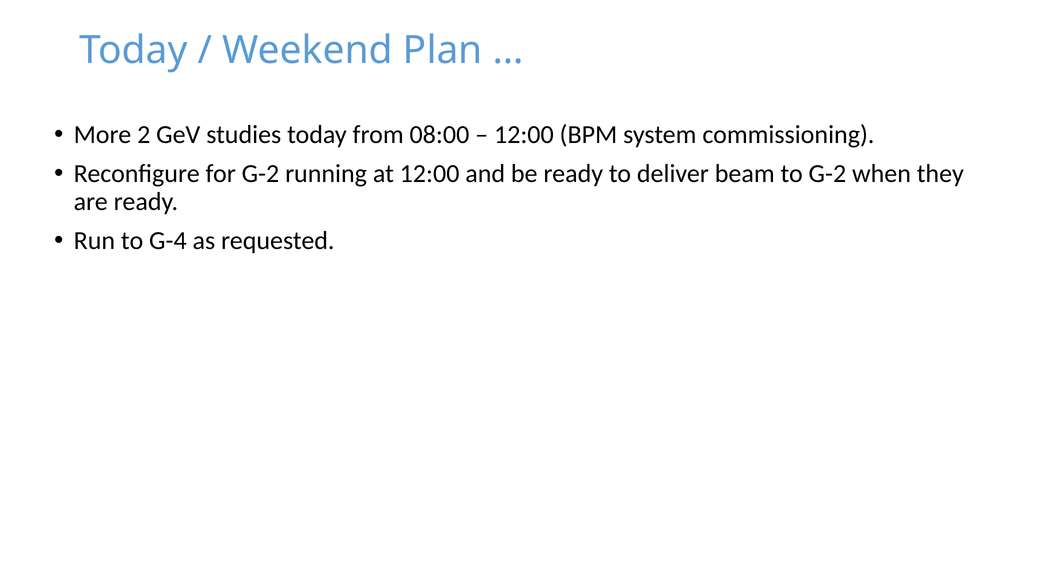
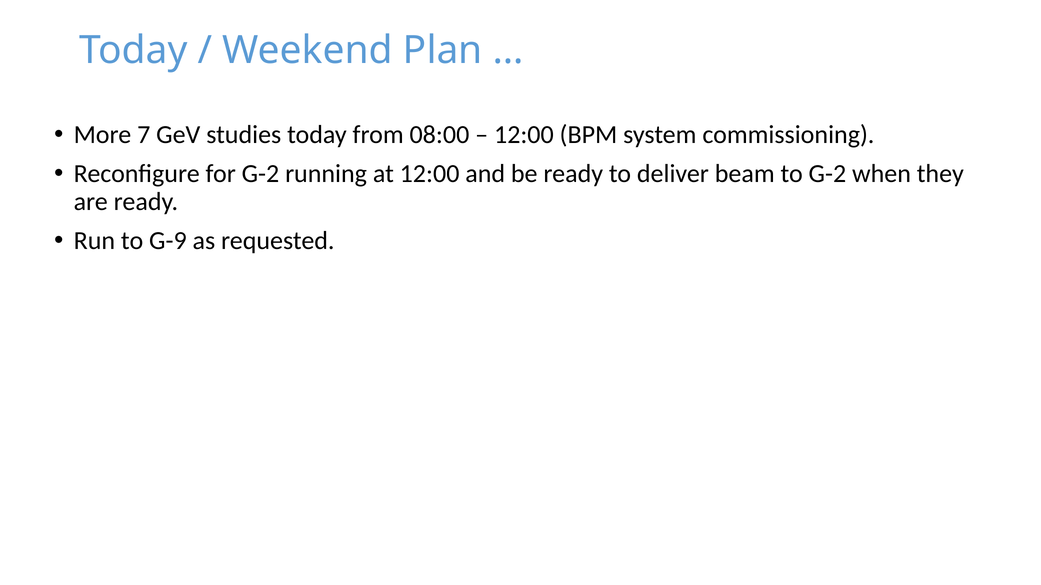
2: 2 -> 7 (144, 135)
G-4: G-4 -> G-9 (168, 241)
